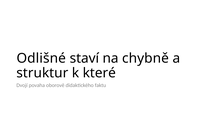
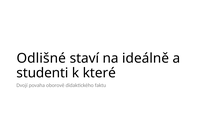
chybně: chybně -> ideálně (146, 58)
struktur: struktur -> studenti (42, 73)
